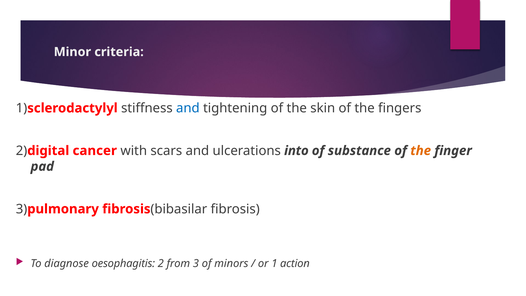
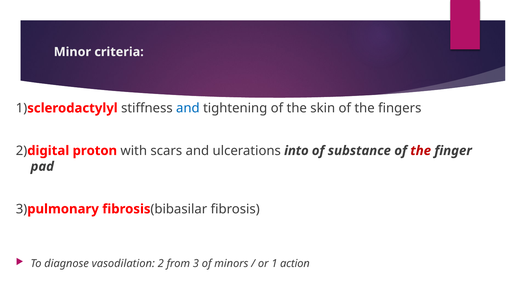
cancer: cancer -> proton (95, 151)
the colour: orange -> red (421, 151)
oesophagitis: oesophagitis -> vasodilation (123, 263)
